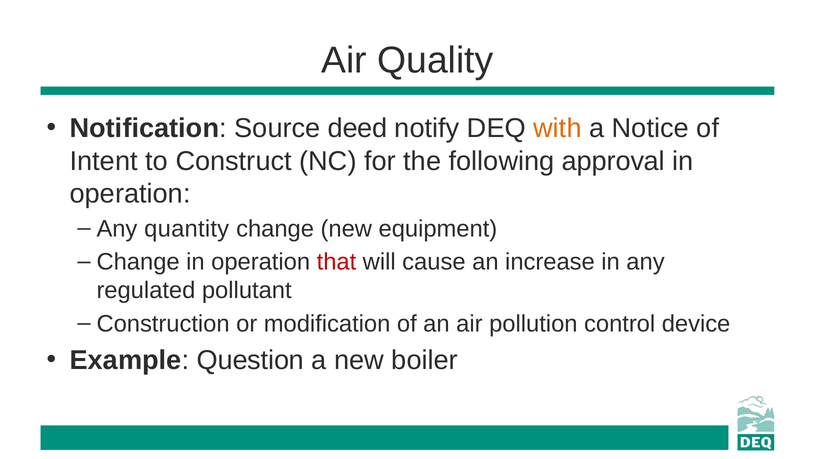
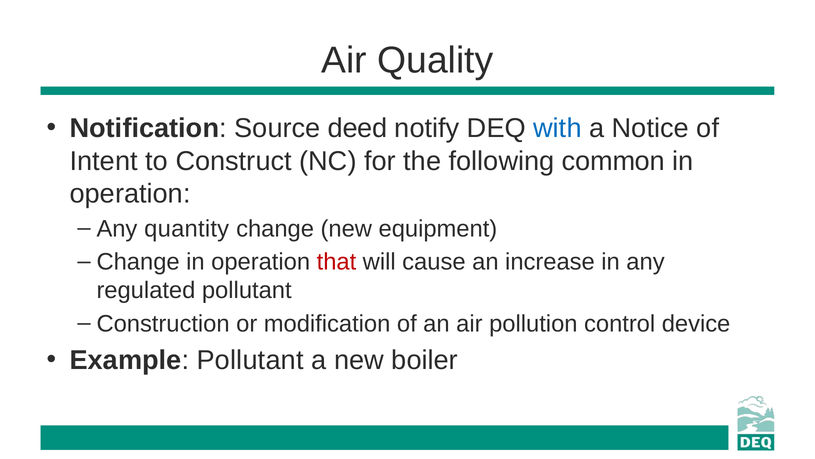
with colour: orange -> blue (557, 128)
approval: approval -> common (613, 161)
Example Question: Question -> Pollutant (250, 360)
